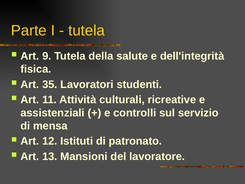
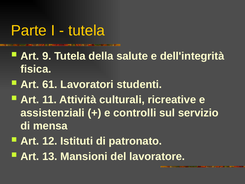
35: 35 -> 61 (50, 84)
